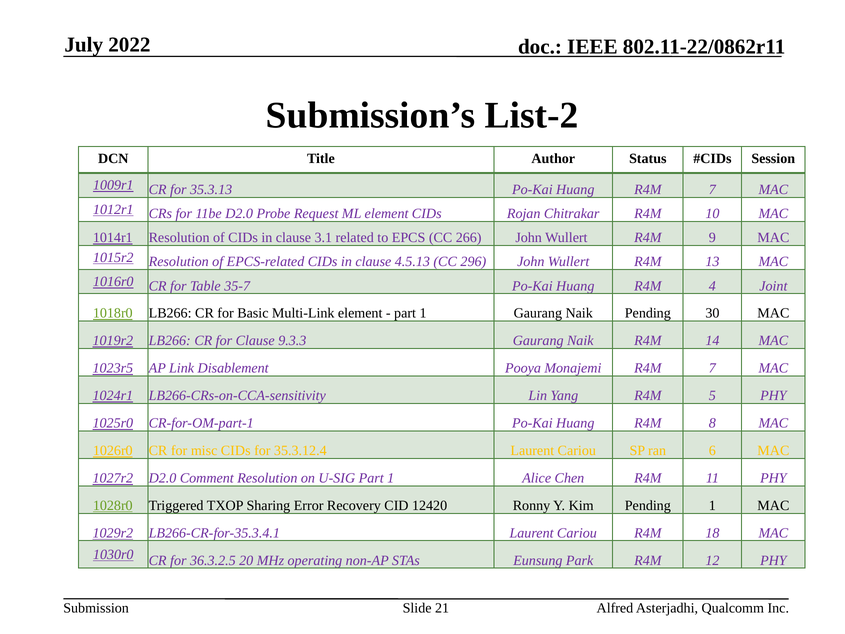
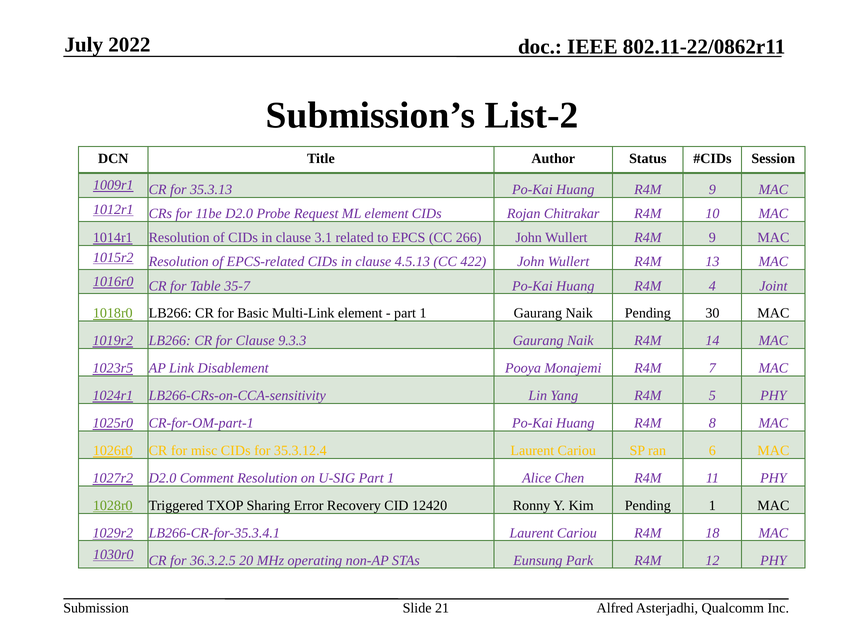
Huang R4M 7: 7 -> 9 (712, 190)
296: 296 -> 422 (473, 262)
